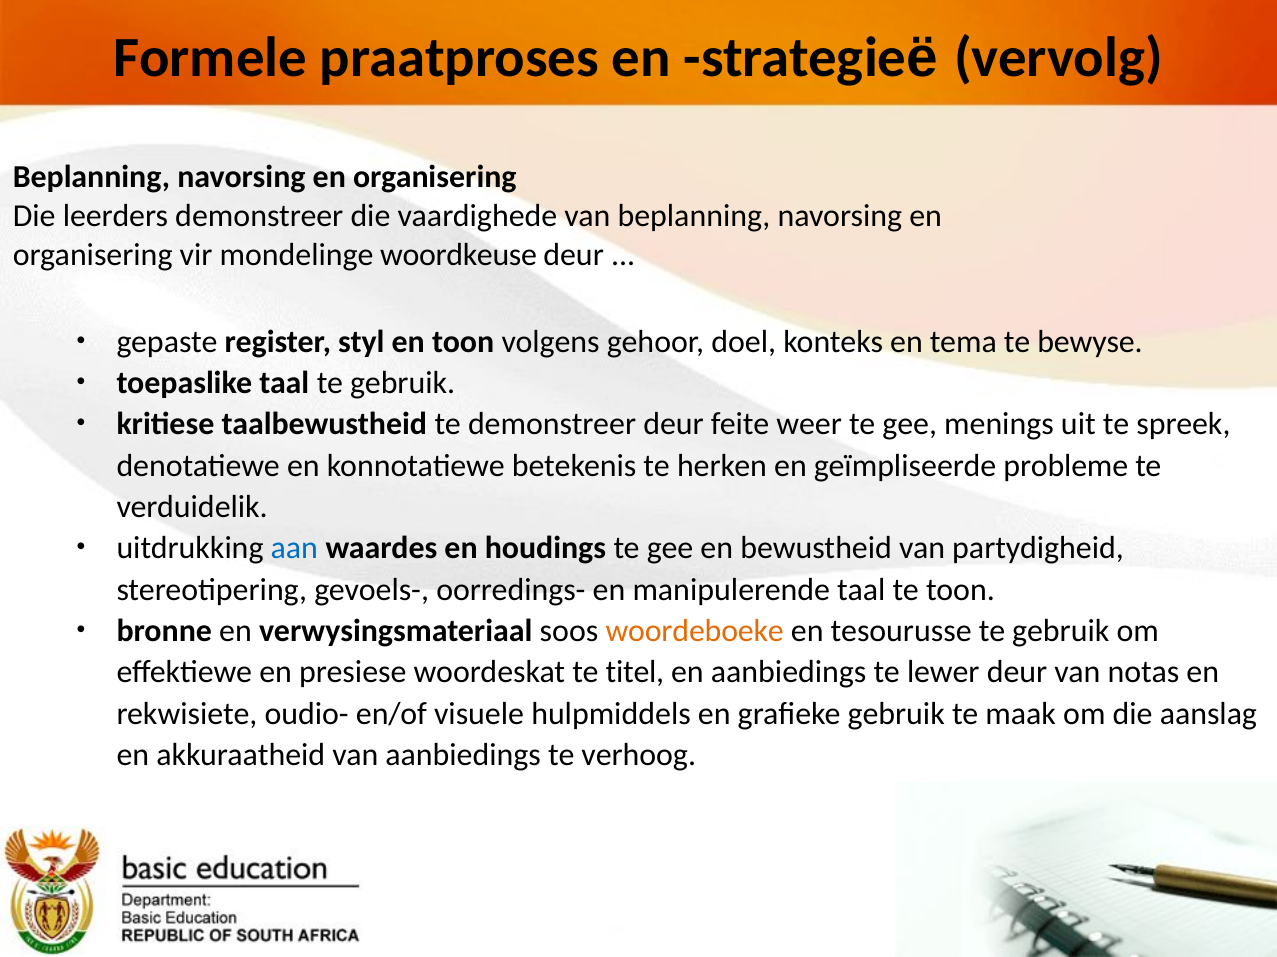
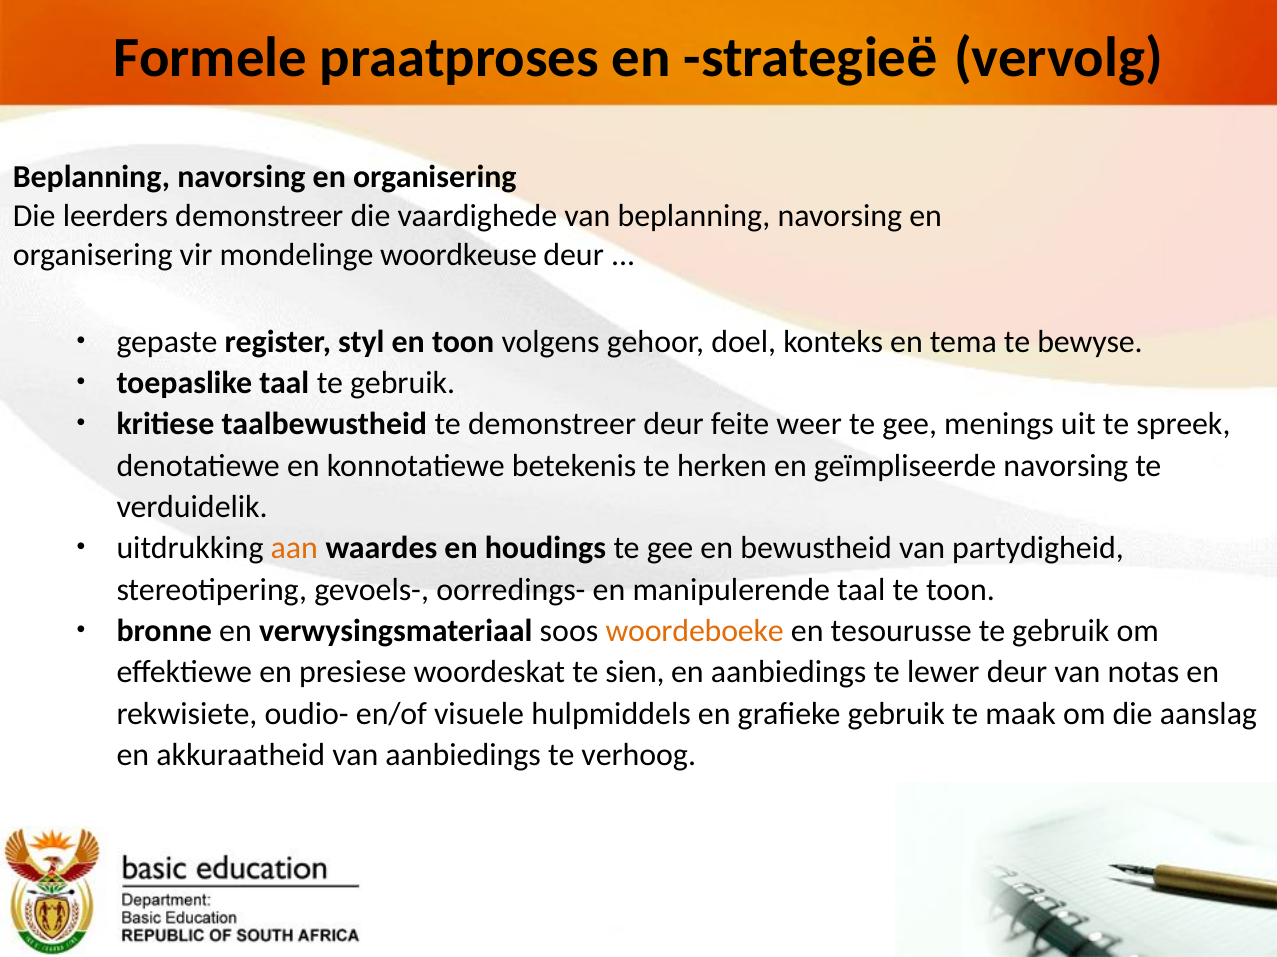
geïmpliseerde probleme: probleme -> navorsing (1066, 466)
aan colour: blue -> orange (294, 549)
titel: titel -> sien (635, 673)
